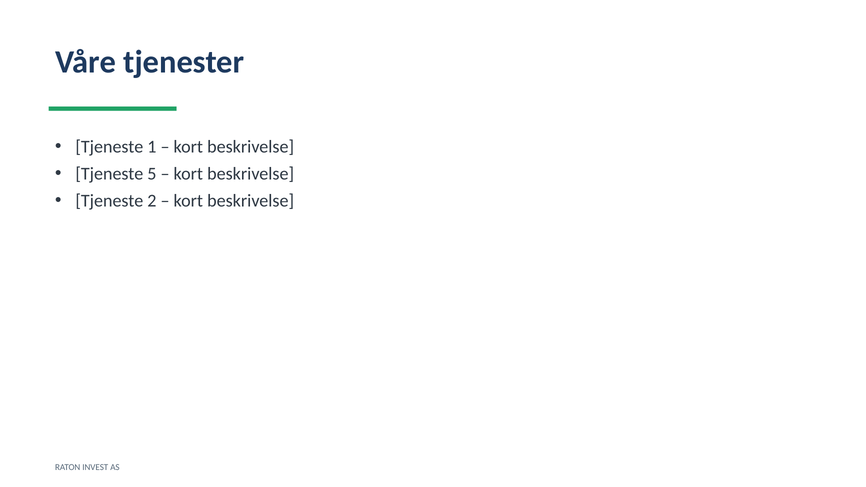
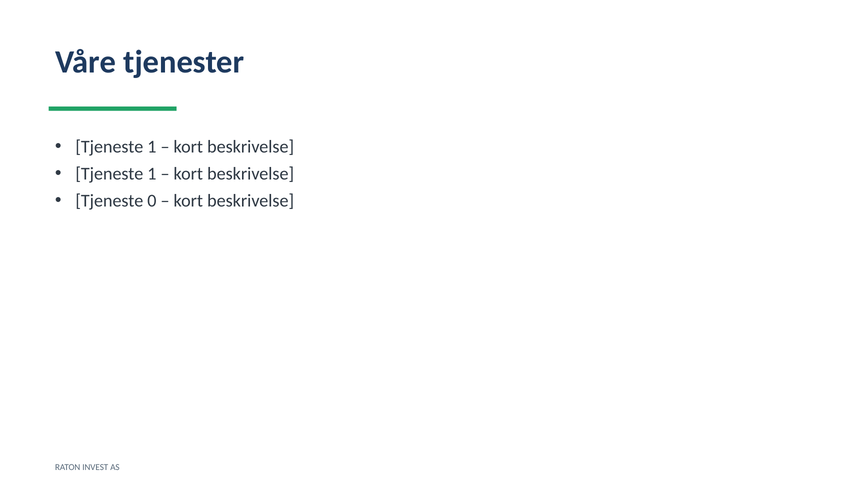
5: 5 -> 1 (152, 174)
2: 2 -> 0 (152, 201)
